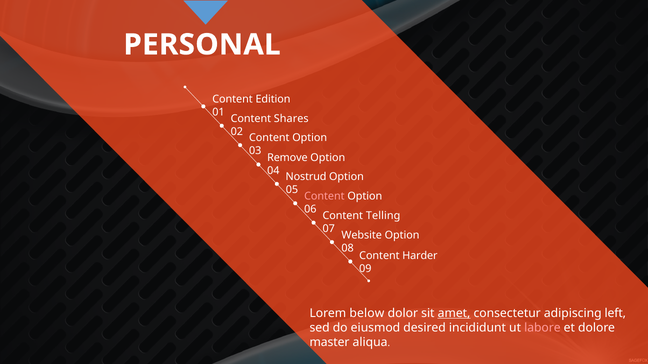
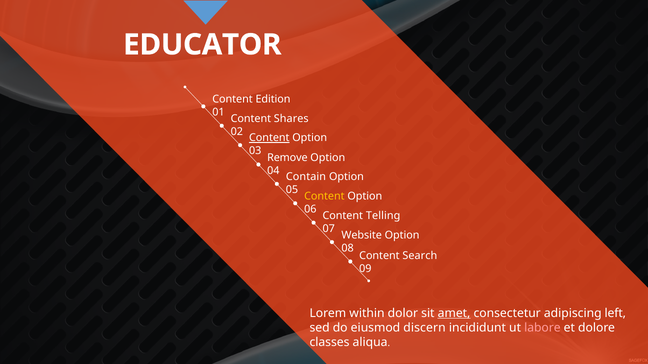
PERSONAL: PERSONAL -> EDUCATOR (202, 45)
Content underline: none -> present (269, 138)
Nostrud: Nostrud -> Contain (306, 177)
Content colour: pink -> yellow (324, 196)
Harder: Harder -> Search (420, 256)
below: below -> within (367, 313)
desired: desired -> discern (424, 328)
master: master -> classes (330, 343)
